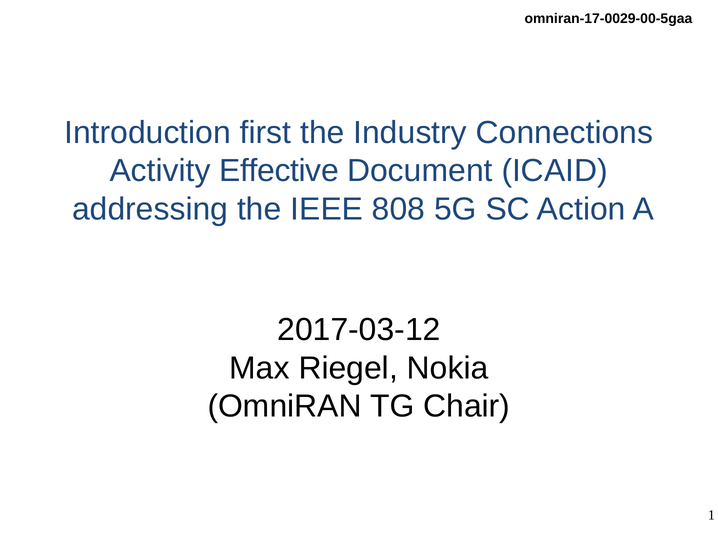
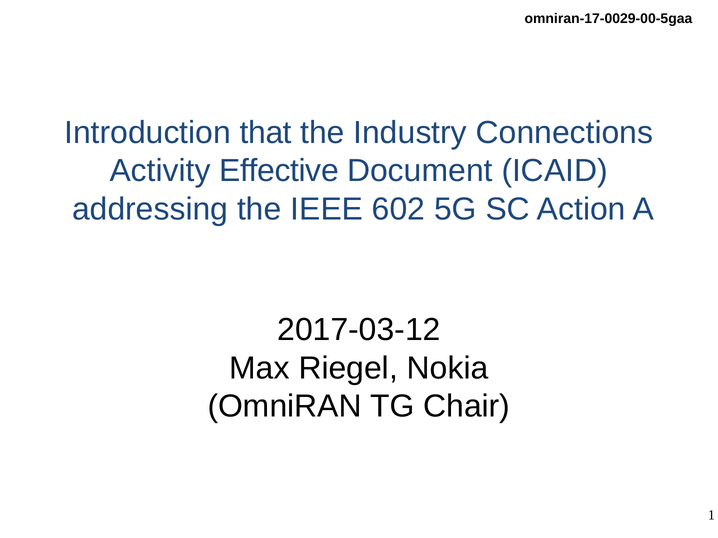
first: first -> that (266, 133)
808: 808 -> 602 (399, 209)
